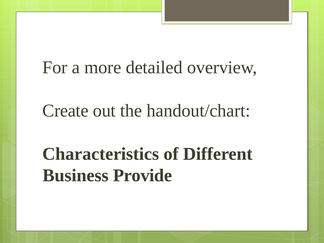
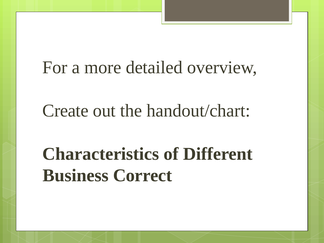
Provide: Provide -> Correct (143, 176)
